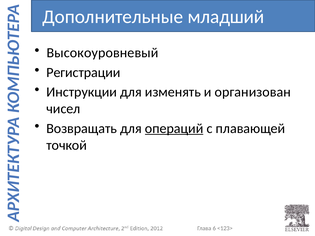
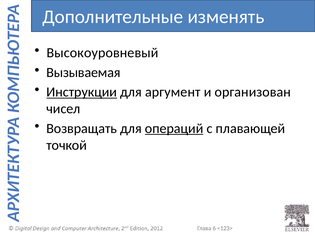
младший: младший -> изменять (226, 17)
Регистрации: Регистрации -> Вызываемая (83, 73)
Инструкции underline: none -> present (82, 92)
изменять: изменять -> аргумент (173, 92)
